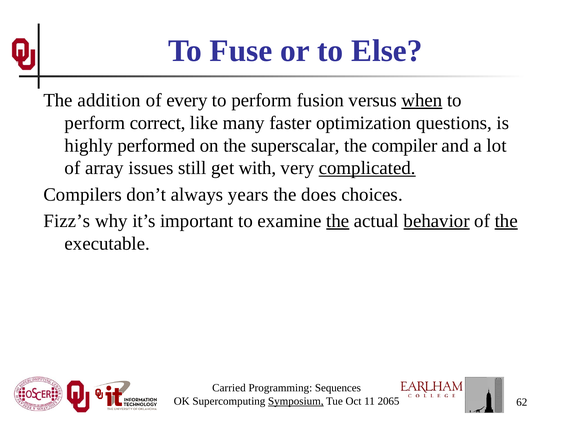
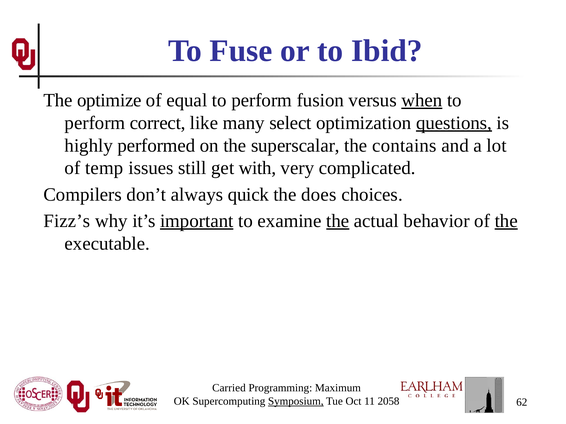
Else: Else -> Ibid (387, 51)
addition: addition -> optimize (109, 100)
every: every -> equal (187, 100)
faster: faster -> select (290, 123)
questions underline: none -> present (454, 123)
compiler: compiler -> contains (404, 146)
array: array -> temp (104, 168)
complicated underline: present -> none (367, 168)
years: years -> quick (248, 195)
important underline: none -> present (197, 221)
behavior underline: present -> none (437, 221)
Sequences: Sequences -> Maximum (338, 388)
2065: 2065 -> 2058 (388, 402)
